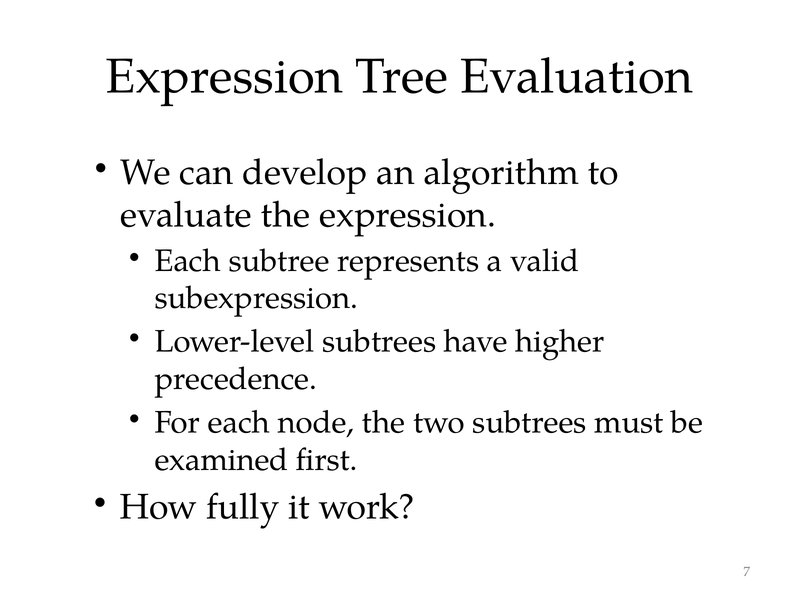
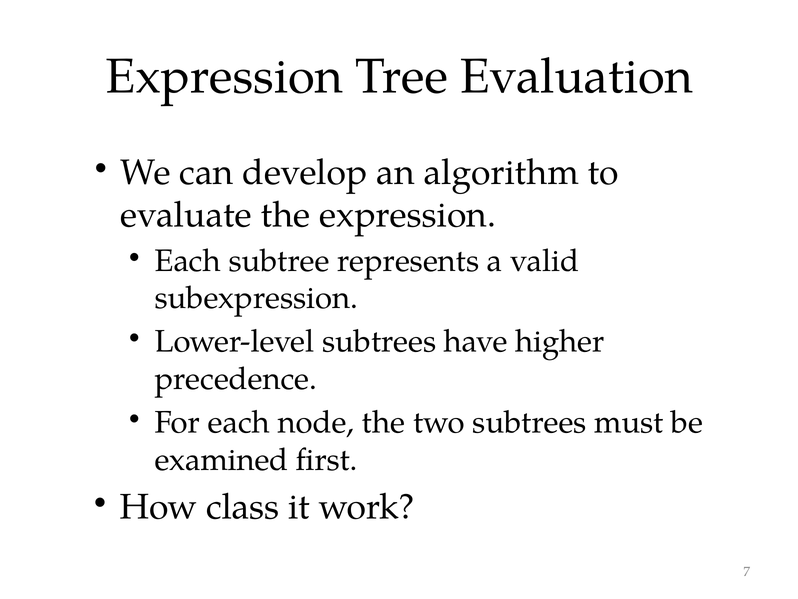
fully: fully -> class (243, 507)
